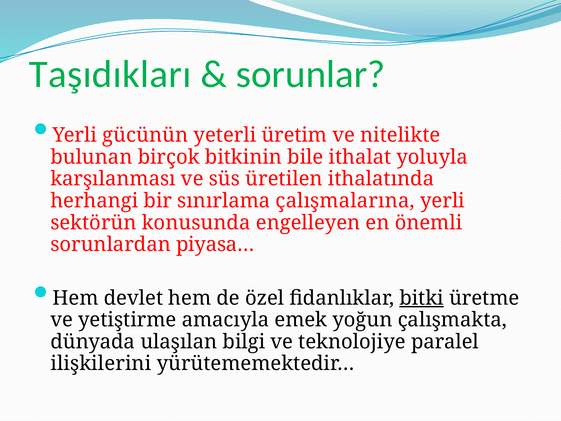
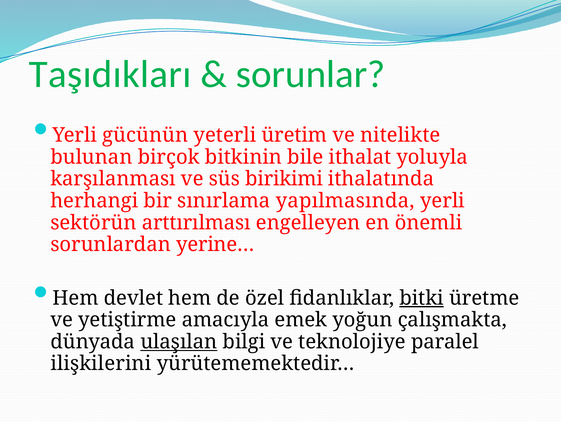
üretilen: üretilen -> birikimi (284, 179)
çalışmalarına: çalışmalarına -> yapılmasında (345, 201)
konusunda: konusunda -> arttırılması (196, 223)
piyasa…: piyasa… -> yerine… (215, 244)
ulaşılan underline: none -> present (179, 342)
